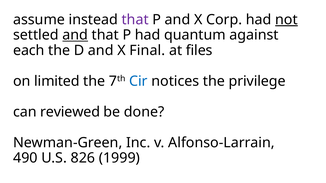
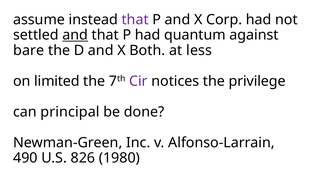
not underline: present -> none (286, 20)
each: each -> bare (29, 50)
Final: Final -> Both (147, 50)
files: files -> less (199, 50)
Cir colour: blue -> purple (138, 81)
reviewed: reviewed -> principal (70, 112)
1999: 1999 -> 1980 (119, 158)
